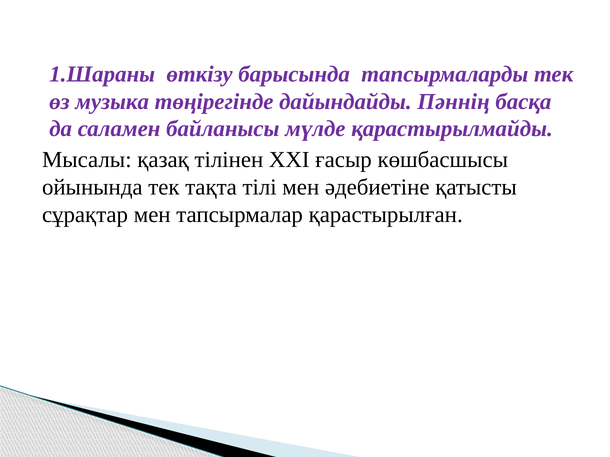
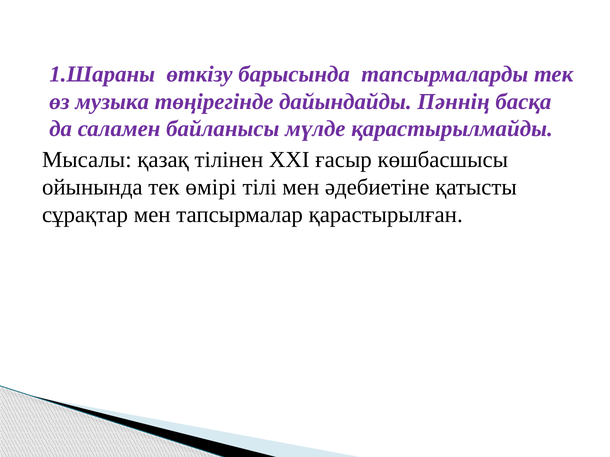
тақта: тақта -> өмірі (211, 187)
